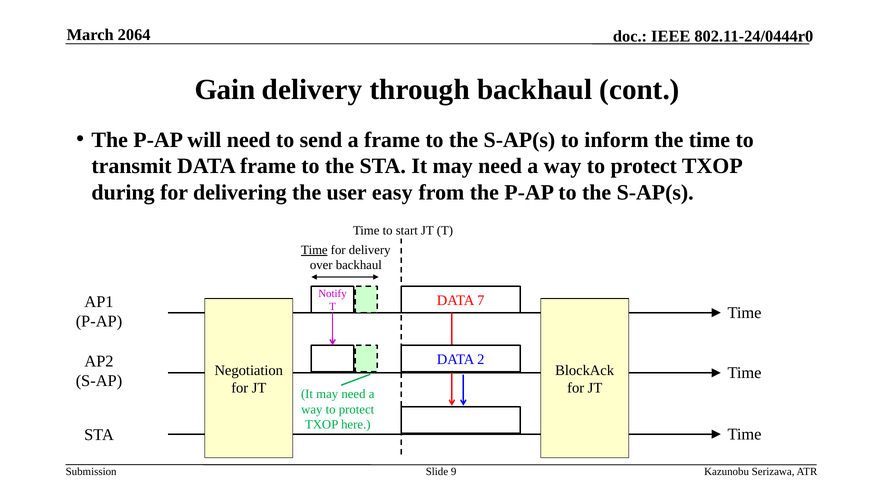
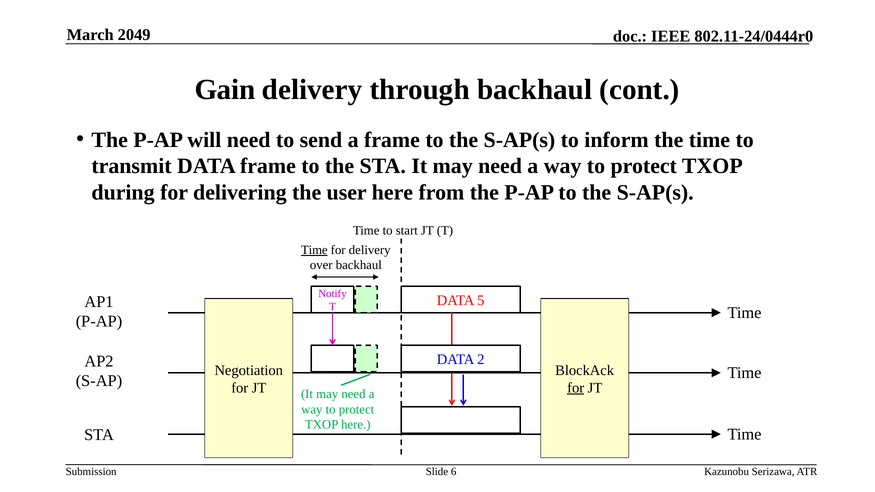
2064: 2064 -> 2049 (134, 35)
user easy: easy -> here (392, 193)
7: 7 -> 5 (481, 300)
for underline: none -> present (576, 388)
9: 9 -> 6 (454, 472)
